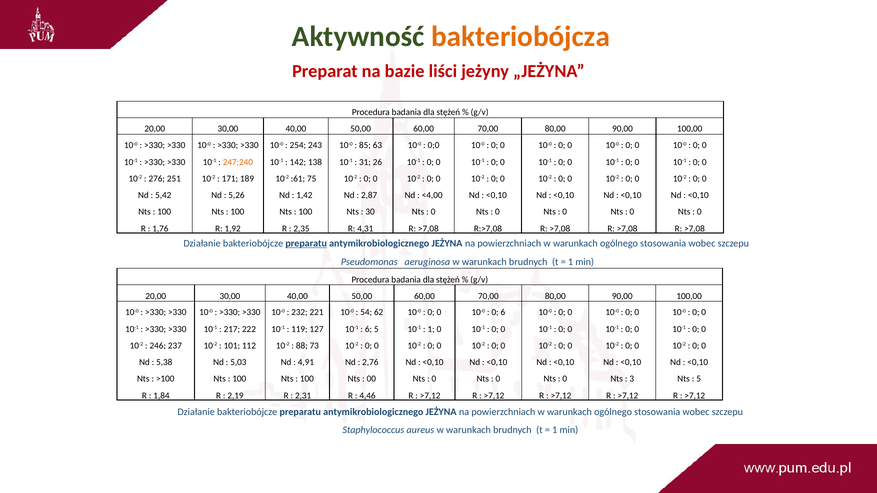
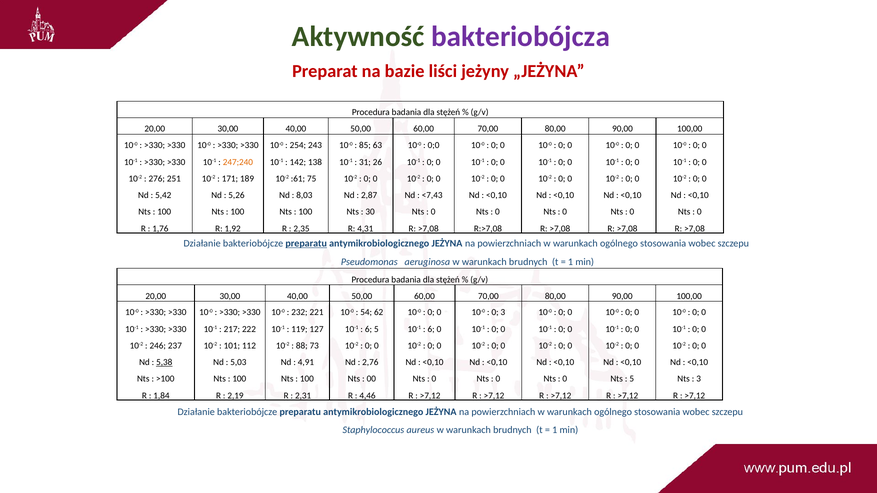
bakteriobójcza colour: orange -> purple (521, 36)
1,42: 1,42 -> 8,03 (304, 195)
<4,00: <4,00 -> <7,43 (432, 195)
0 6: 6 -> 3 (503, 313)
1: 1 -> 6 (431, 329)
5,38 underline: none -> present (164, 363)
3: 3 -> 5 (632, 379)
5: 5 -> 3 (699, 379)
